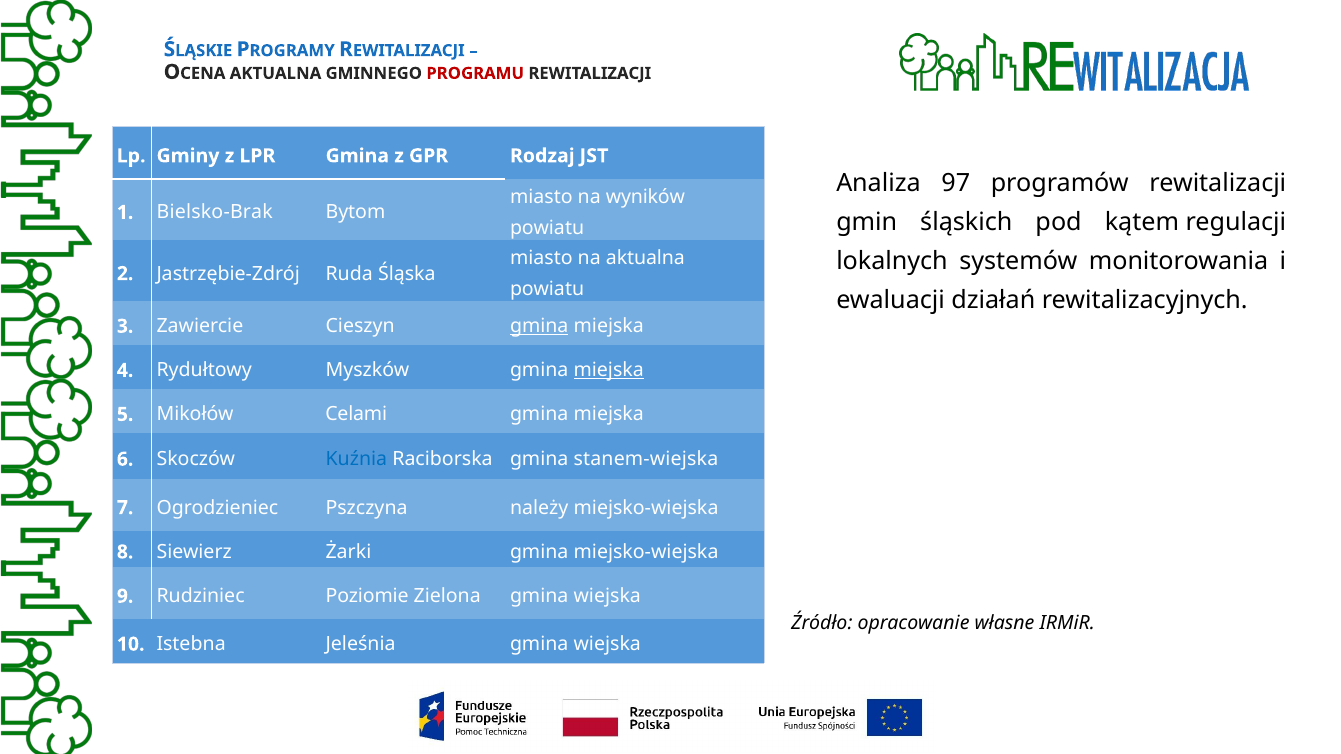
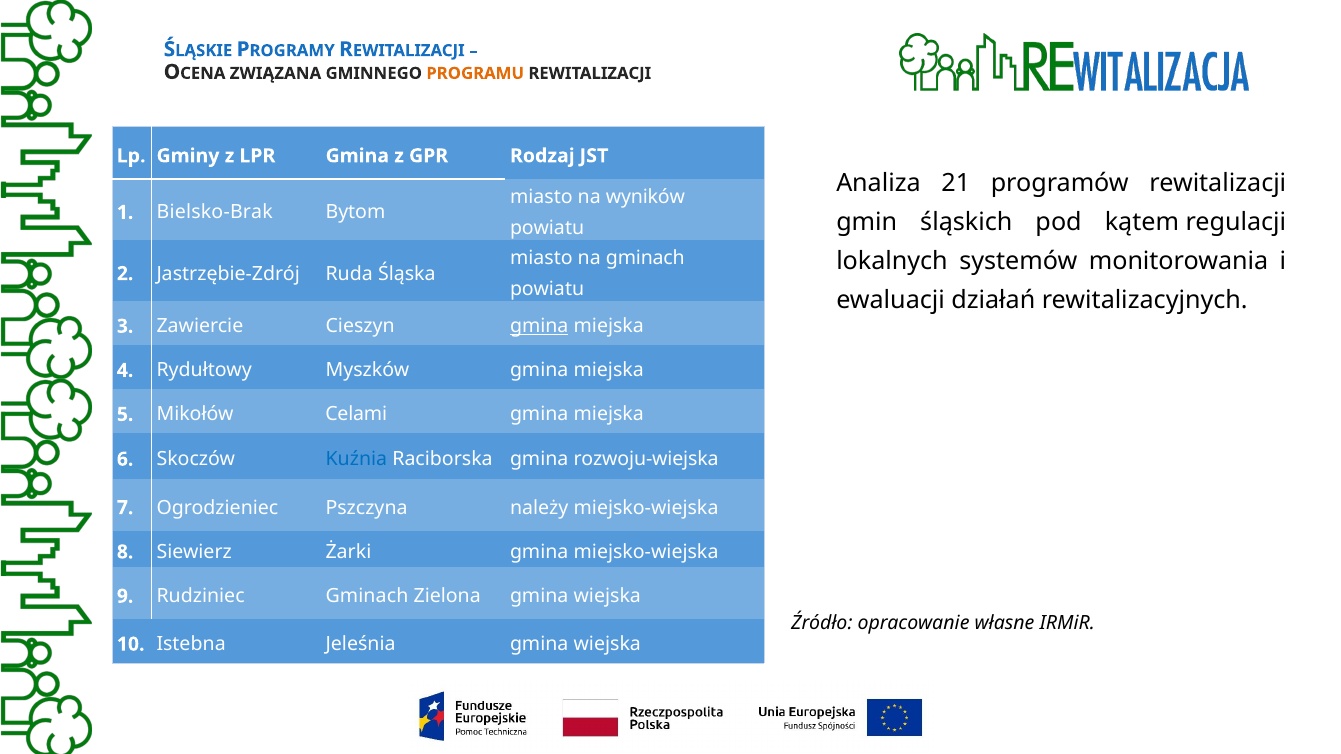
OCENA AKTUALNA: AKTUALNA -> ZWIĄZANA (275, 73)
PROGRAMU colour: red -> orange (475, 73)
97: 97 -> 21 (956, 183)
na aktualna: aktualna -> gminach (645, 258)
miejska underline: present -> none (609, 370)
stanem-wiejska: stanem-wiejska -> rozwoju-wiejska (646, 459)
Rudziniec Poziomie: Poziomie -> Gminach (367, 596)
